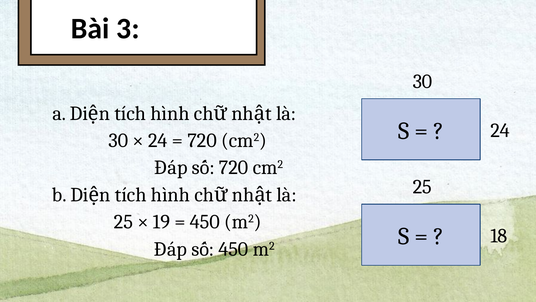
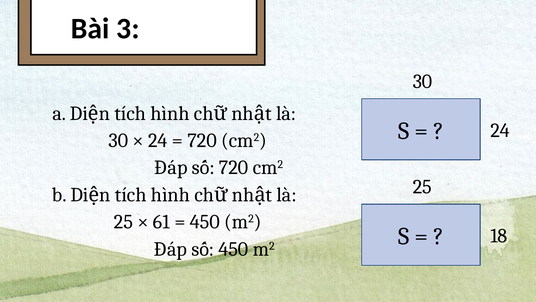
19: 19 -> 61 (161, 222)
